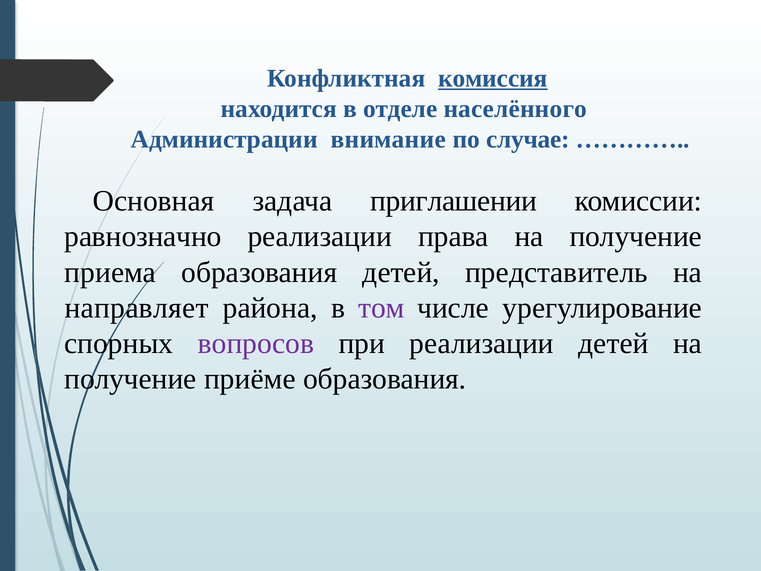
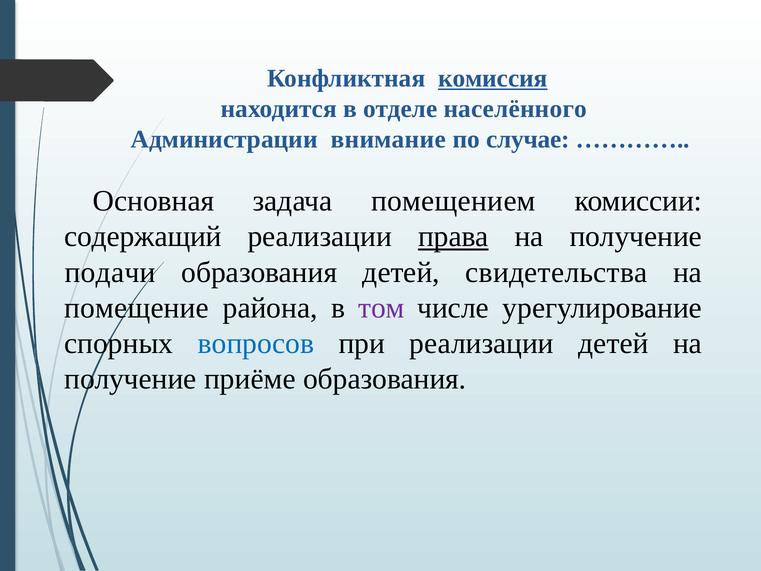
приглашении: приглашении -> помещением (453, 201)
равнозначно: равнозначно -> содержащий (143, 237)
права underline: none -> present (453, 237)
приема: приема -> подачи (110, 272)
представитель: представитель -> свидетельства (556, 272)
направляет: направляет -> помещение (137, 308)
вопросов colour: purple -> blue (256, 343)
